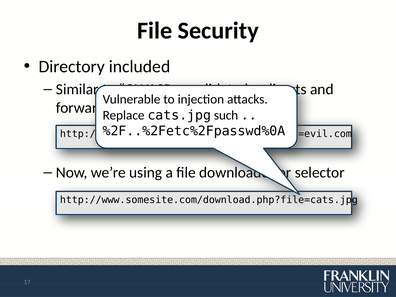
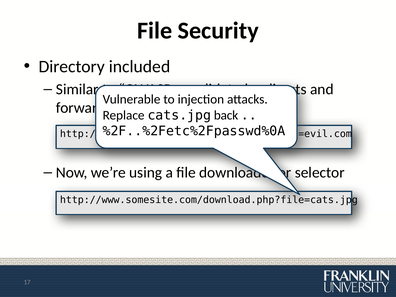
such: such -> back (226, 115)
